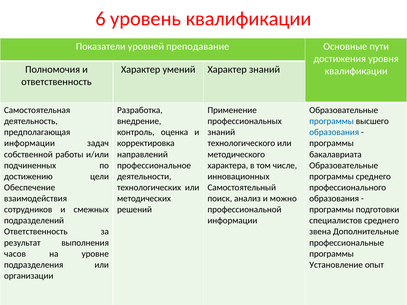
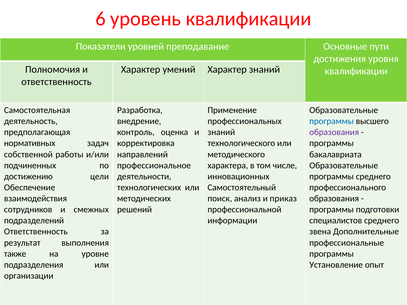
образования colour: blue -> purple (334, 132)
информации: информации -> нормативных (30, 143)
можно: можно -> приказ (283, 199)
часов: часов -> также (15, 254)
